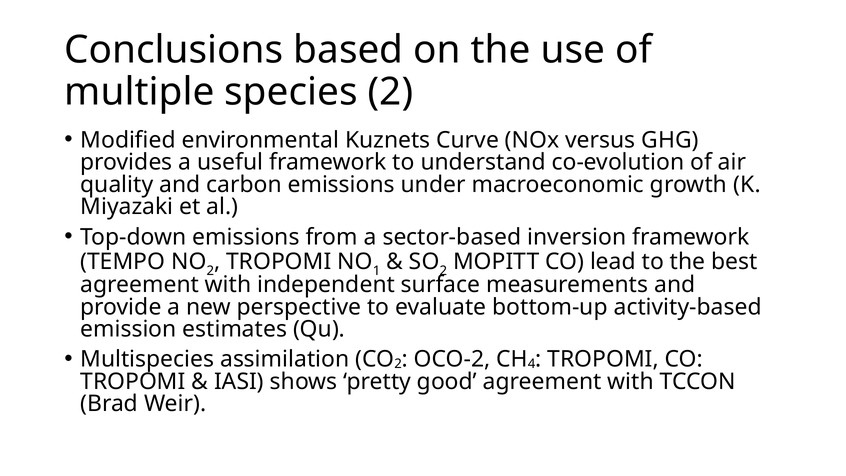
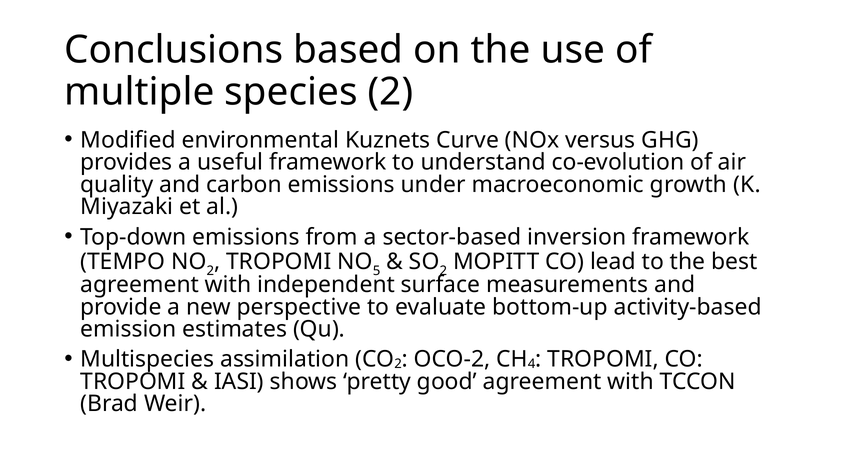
1: 1 -> 5 (377, 271)
